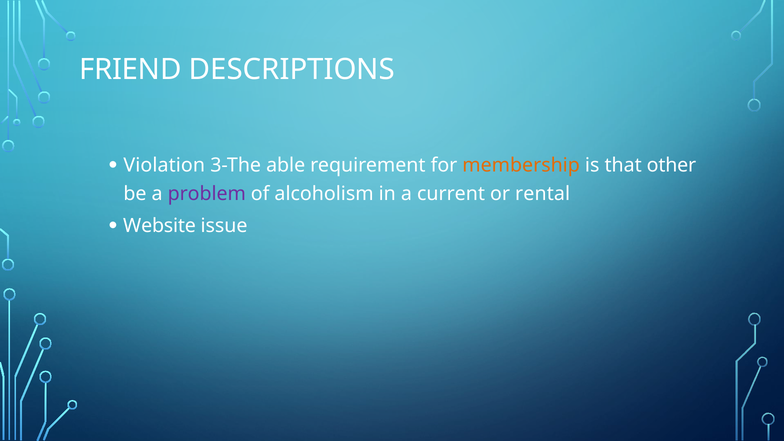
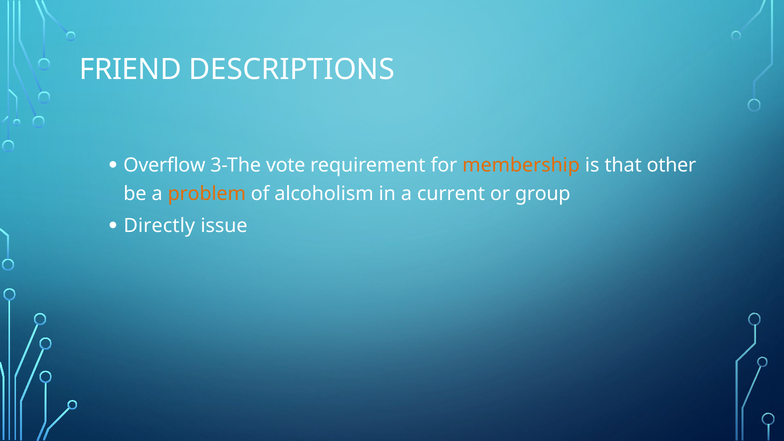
Violation: Violation -> Overflow (164, 165)
able: able -> vote (286, 165)
problem colour: purple -> orange (207, 194)
rental: rental -> group (543, 194)
Website: Website -> Directly (159, 226)
